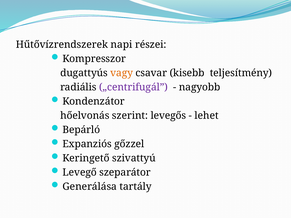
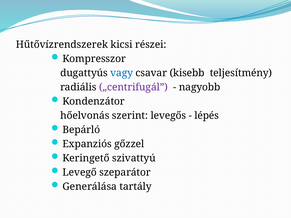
napi: napi -> kicsi (121, 45)
vagy colour: orange -> blue (122, 73)
lehet: lehet -> lépés (207, 116)
